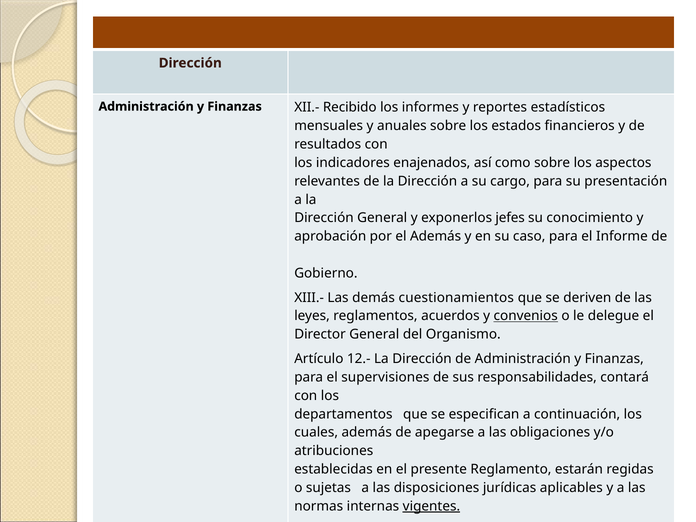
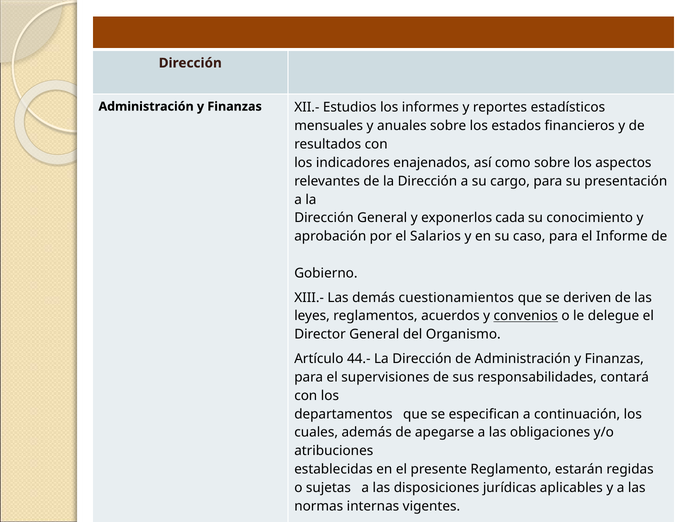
Recibido: Recibido -> Estudios (350, 107)
jefes: jefes -> cada (510, 218)
el Además: Además -> Salarios (436, 236)
12.-: 12.- -> 44.- (359, 359)
vigentes underline: present -> none (431, 506)
